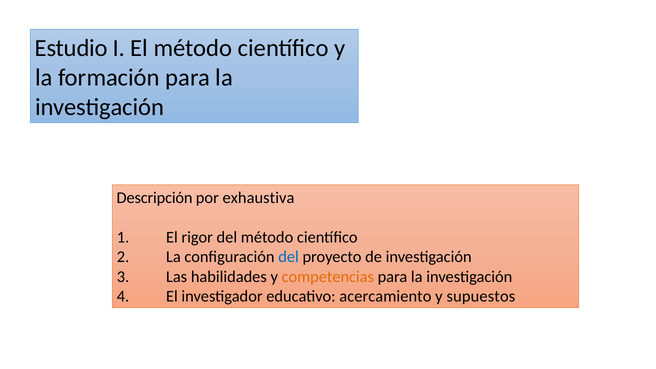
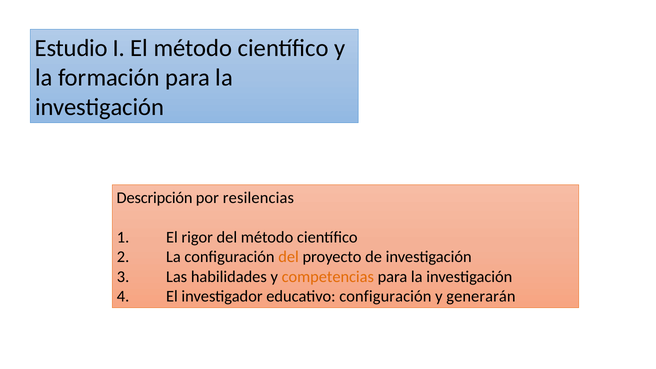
exhaustiva: exhaustiva -> resilencias (258, 198)
del colour: blue -> orange (289, 257)
educativo acercamiento: acercamiento -> configuración (385, 296)
supuestos: supuestos -> generarán (481, 296)
